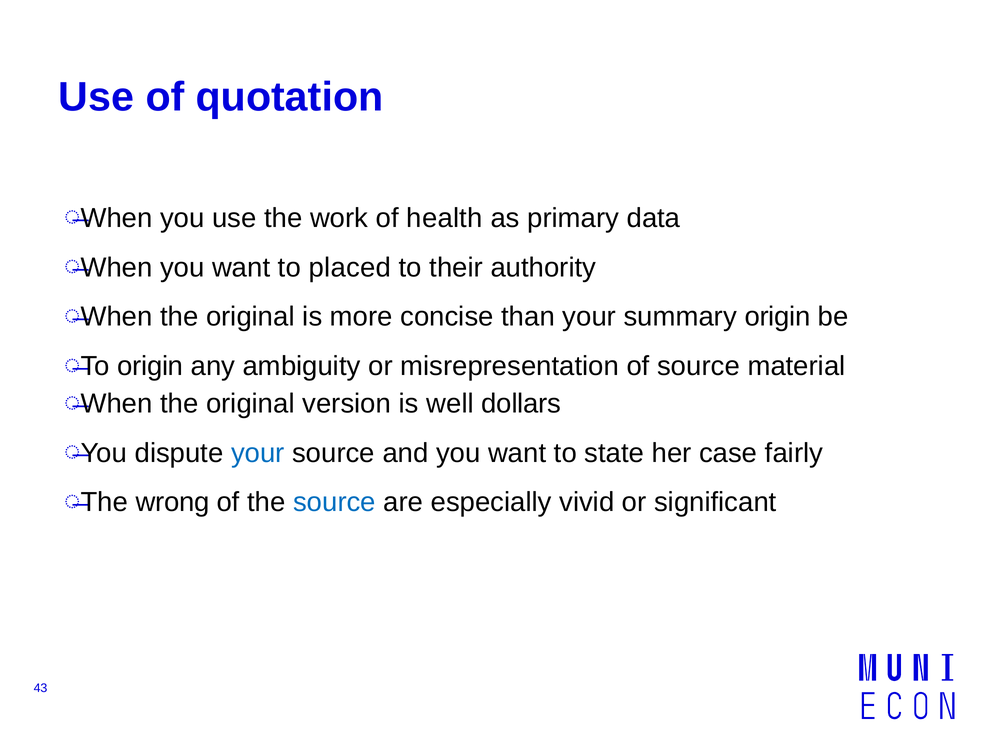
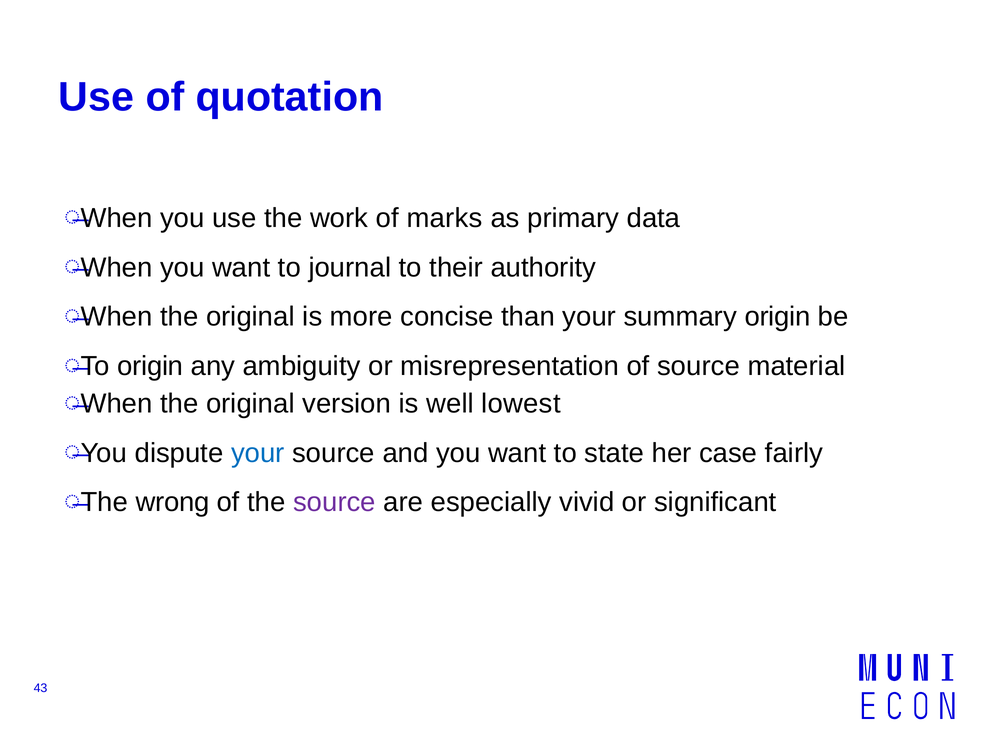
health: health -> marks (445, 218)
placed: placed -> journal (350, 268)
dollars: dollars -> lowest (521, 404)
source colour: blue -> purple (334, 503)
